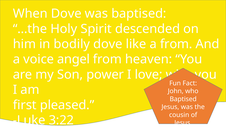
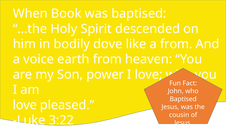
When Dove: Dove -> Book (66, 14)
angel: angel -> earth (73, 59)
first: first -> love (25, 105)
